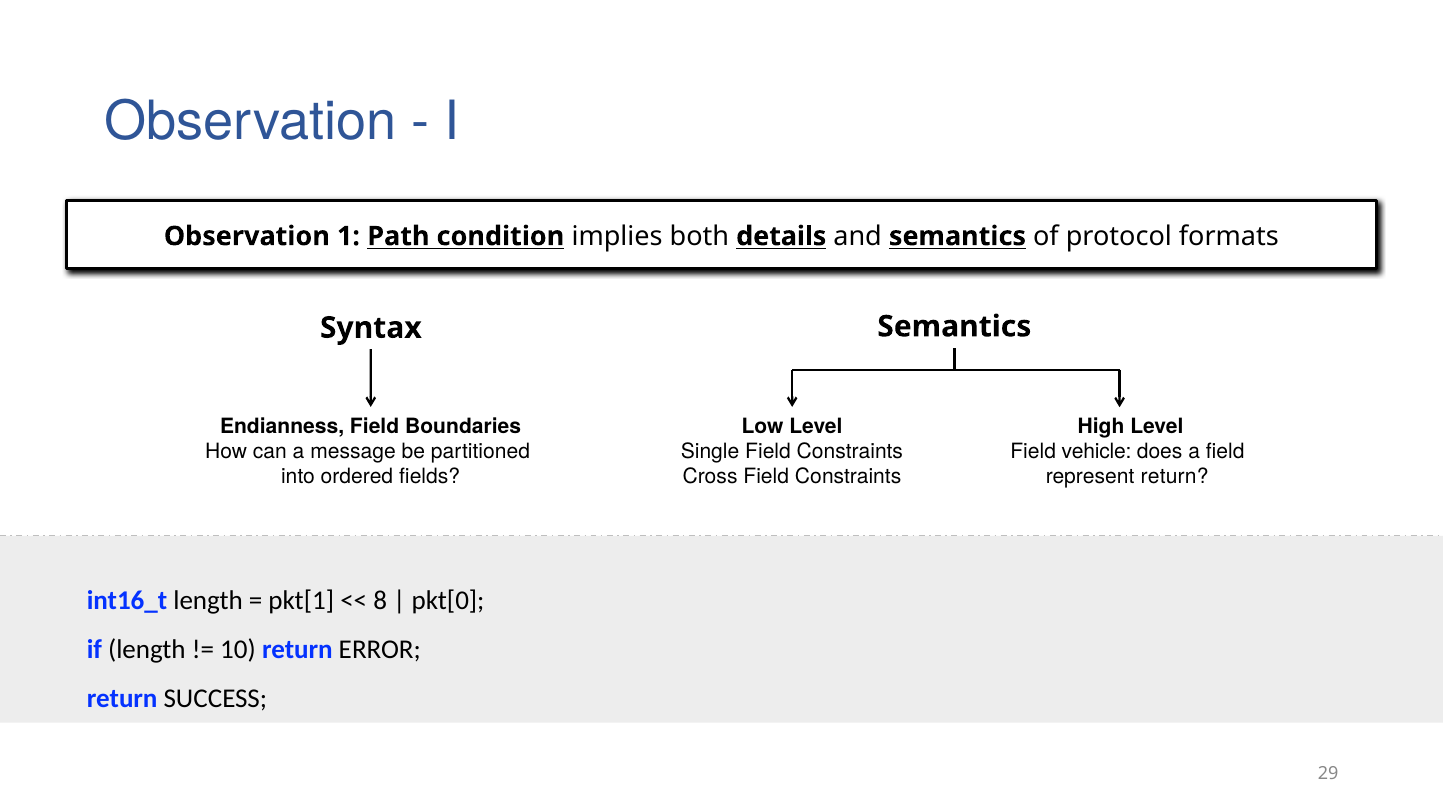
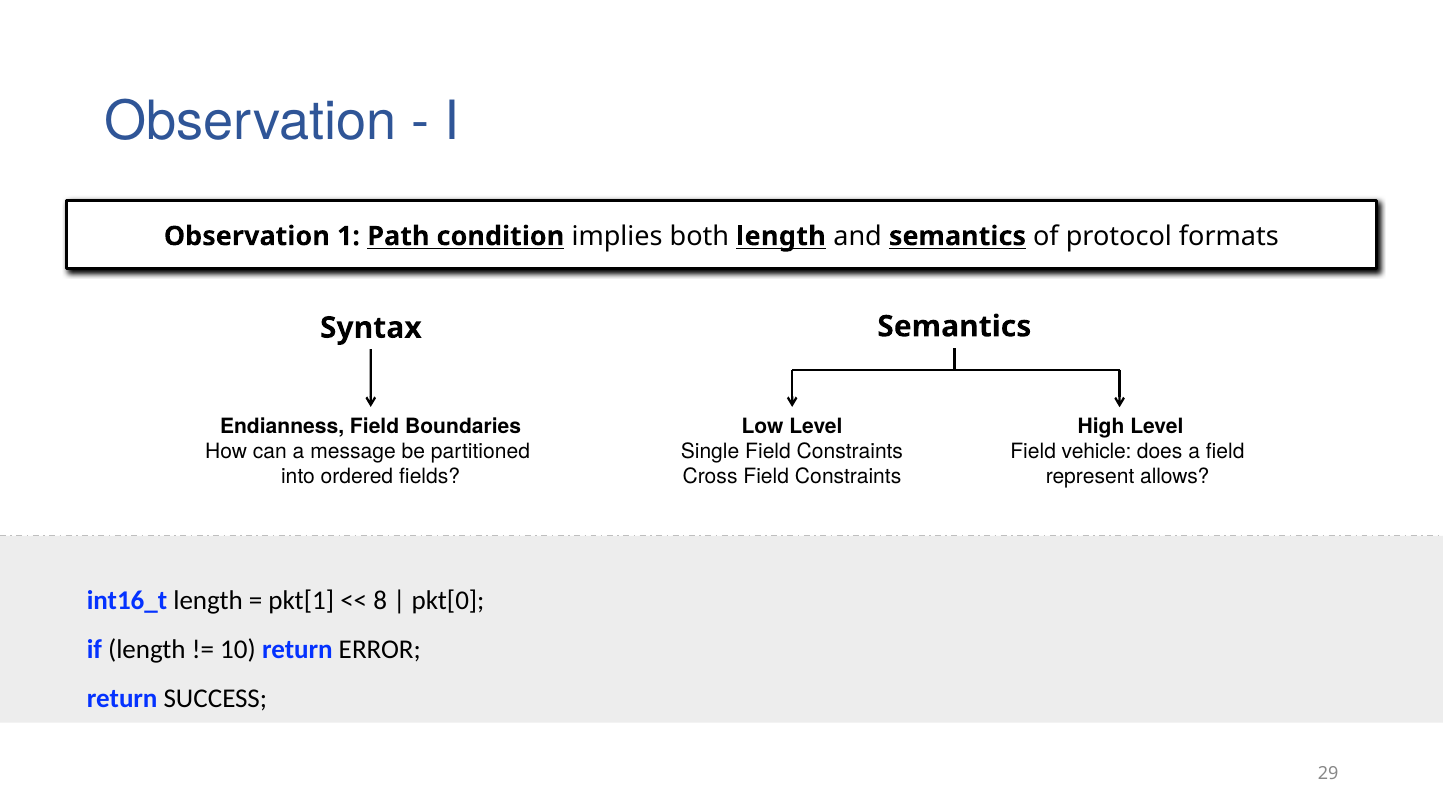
both details: details -> length (781, 236)
represent return: return -> allows (1175, 477)
